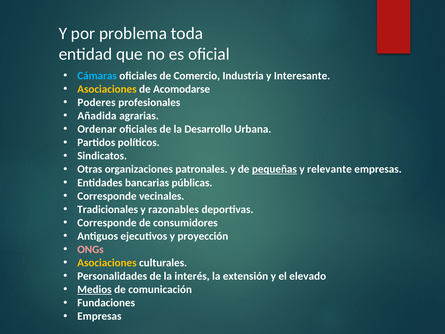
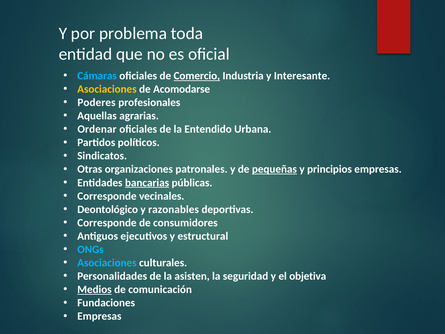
Comercio underline: none -> present (197, 76)
Añadida: Añadida -> Aquellas (97, 116)
Desarrollo: Desarrollo -> Entendido (208, 129)
relevante: relevante -> principios (330, 169)
bancarias underline: none -> present (147, 183)
Tradicionales: Tradicionales -> Deontológico (108, 209)
proyección: proyección -> estructural (203, 236)
ONGs colour: pink -> light blue (90, 249)
Asociaciones colour: yellow -> light blue (107, 263)
interés: interés -> asisten (192, 276)
extensión: extensión -> seguridad (246, 276)
elevado: elevado -> objetiva (308, 276)
